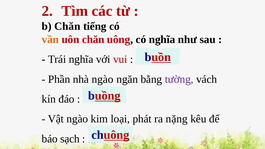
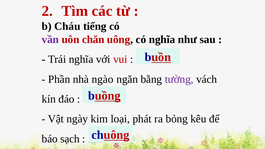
b Chăn: Chăn -> Cháu (67, 26)
vần colour: orange -> purple (50, 40)
Vật ngào: ngào -> ngày (77, 119)
nặng: nặng -> bỏng (177, 119)
